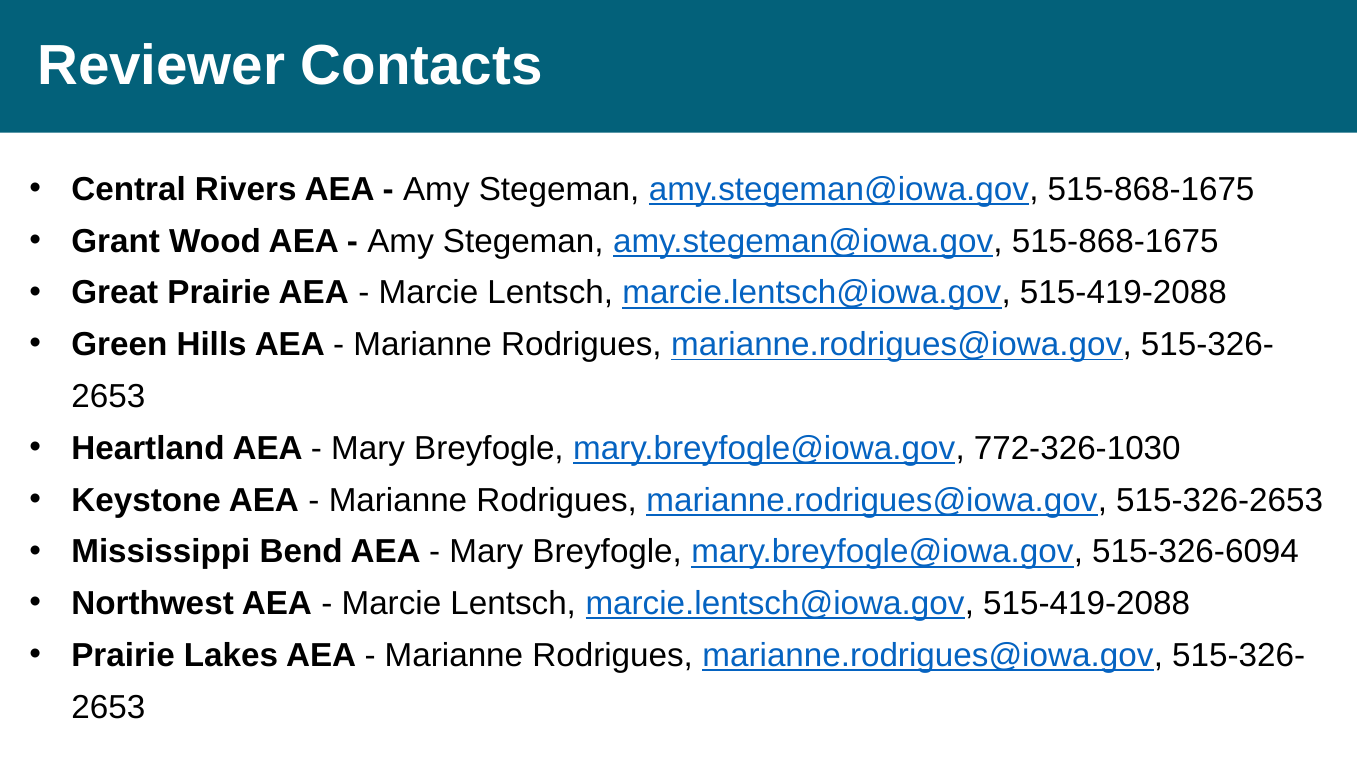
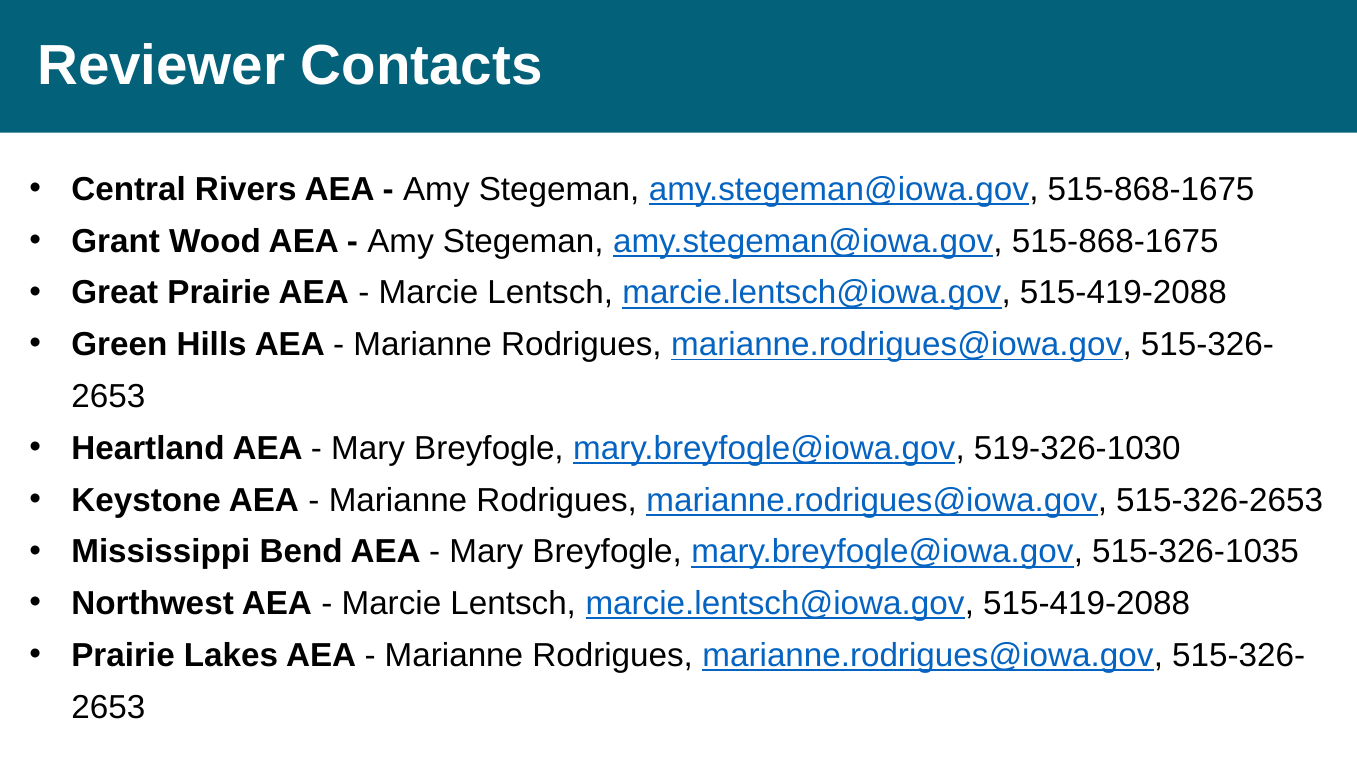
772-326-1030: 772-326-1030 -> 519-326-1030 (1077, 449)
515-326-6094: 515-326-6094 -> 515-326-1035 (1195, 552)
